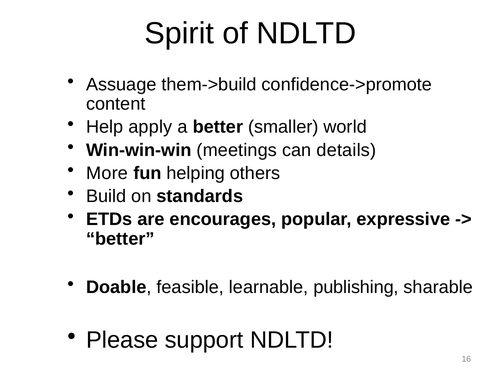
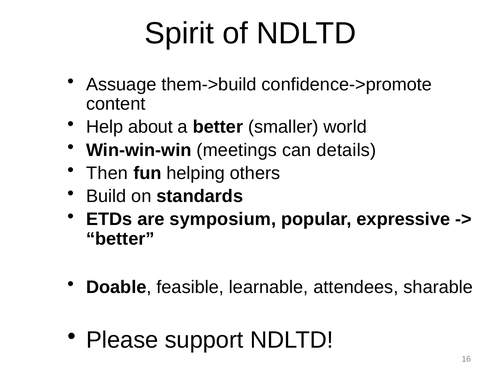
apply: apply -> about (151, 127)
More: More -> Then (107, 173)
encourages: encourages -> symposium (223, 219)
publishing: publishing -> attendees (356, 287)
